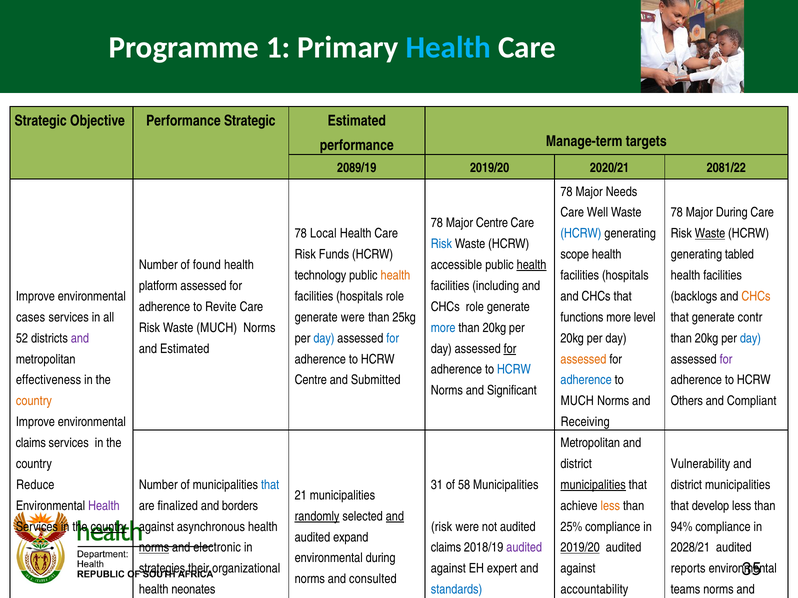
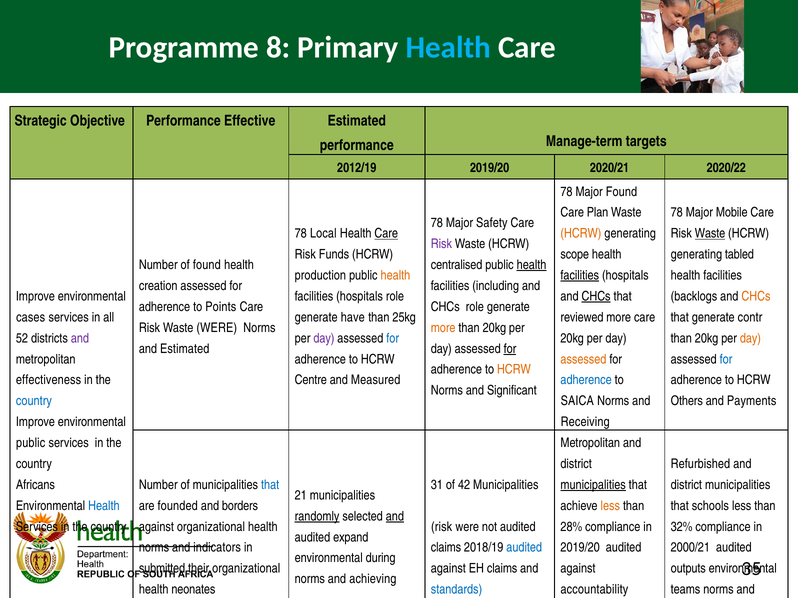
1: 1 -> 8 (278, 47)
Performance Strategic: Strategic -> Effective (250, 121)
2089/19: 2089/19 -> 2012/19 (357, 168)
2081/22: 2081/22 -> 2020/22 (726, 168)
Major Needs: Needs -> Found (621, 192)
Well: Well -> Plan (598, 213)
Major During: During -> Mobile (732, 213)
Major Centre: Centre -> Safety (492, 223)
Care underline: none -> present (386, 234)
HCRW colour: blue -> orange (581, 234)
Risk colour: blue -> purple (441, 244)
accessible: accessible -> centralised (457, 265)
technology: technology -> production (320, 276)
facilities underline: none -> present (580, 276)
platform: platform -> creation (158, 286)
CHCs underline: none -> present (596, 297)
Revite: Revite -> Points (221, 307)
generate were: were -> have (353, 318)
functions: functions -> reviewed (582, 318)
more level: level -> care (645, 318)
Waste MUCH: MUCH -> WERE (217, 328)
more colour: blue -> orange (443, 328)
day colour: blue -> purple (324, 338)
day colour: blue -> orange (750, 338)
for colour: purple -> blue (726, 359)
HCRW colour: blue -> orange (514, 370)
Submitted: Submitted -> Measured (376, 380)
country colour: orange -> blue (34, 401)
MUCH: MUCH -> SAICA (577, 401)
Compliant: Compliant -> Payments (752, 401)
claims: claims -> public (31, 443)
Vulnerability: Vulnerability -> Refurbished (700, 464)
Reduce: Reduce -> Africans (35, 485)
58: 58 -> 42 (464, 485)
Health colour: purple -> blue (104, 506)
finalized: finalized -> founded (178, 506)
develop: develop -> schools (710, 506)
country underline: present -> none (109, 527)
against asynchronous: asynchronous -> organizational (211, 527)
25%: 25% -> 28% (571, 527)
94%: 94% -> 32% (682, 527)
norms underline: present -> none (154, 548)
electronic: electronic -> indicators (217, 548)
audited colour: purple -> blue (524, 548)
2019/20 underline: present -> none (580, 548)
2028/21: 2028/21 -> 2000/21 (690, 548)
strategies: strategies -> submitted (162, 569)
EH expert: expert -> claims (502, 569)
reports: reports -> outputs (688, 569)
consulted: consulted -> achieving (373, 580)
